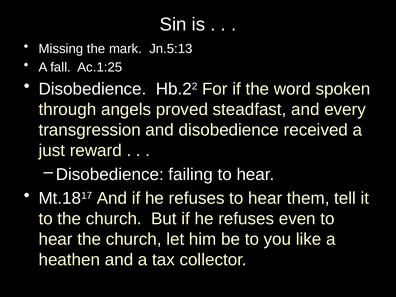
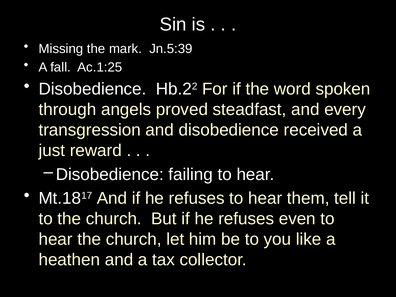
Jn.5:13: Jn.5:13 -> Jn.5:39 (171, 49)
